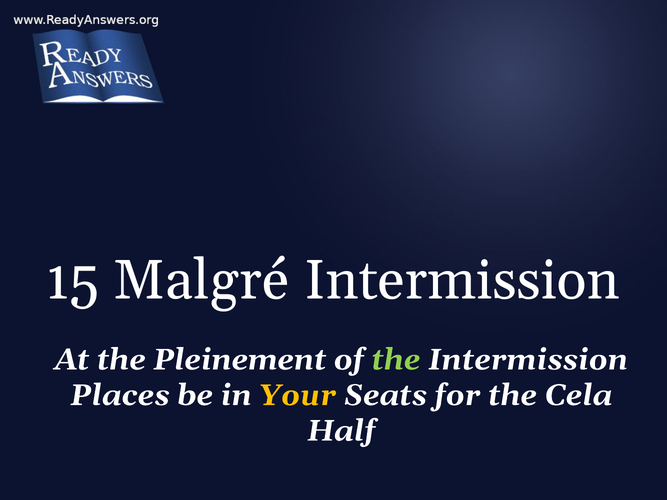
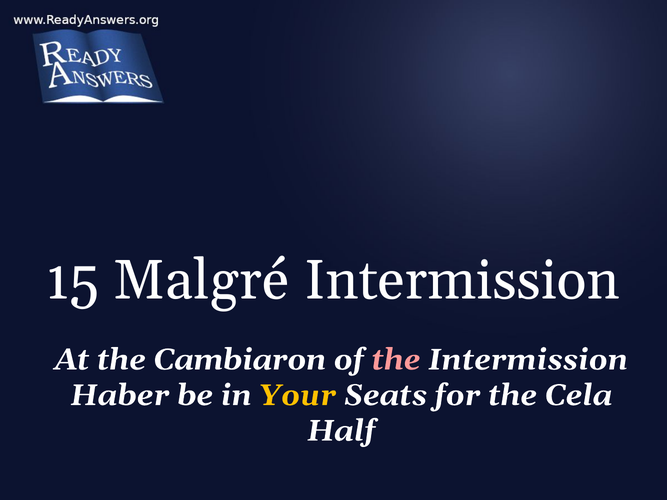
Pleinement: Pleinement -> Cambiaron (240, 360)
the colour: light green -> pink (396, 360)
Places: Places -> Haber (120, 395)
